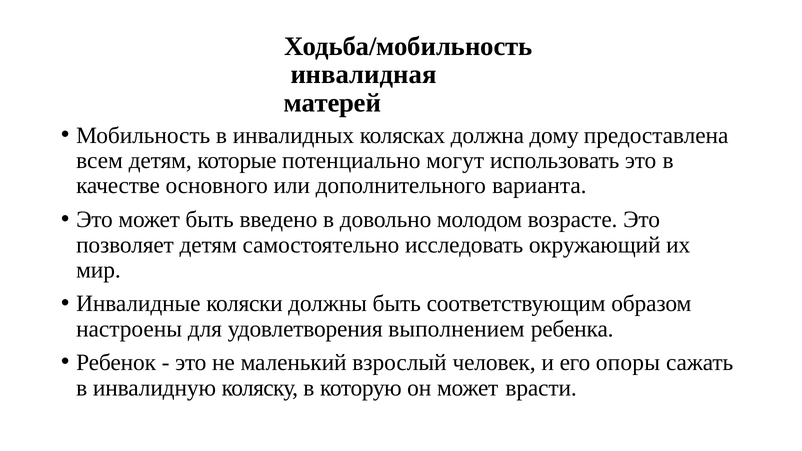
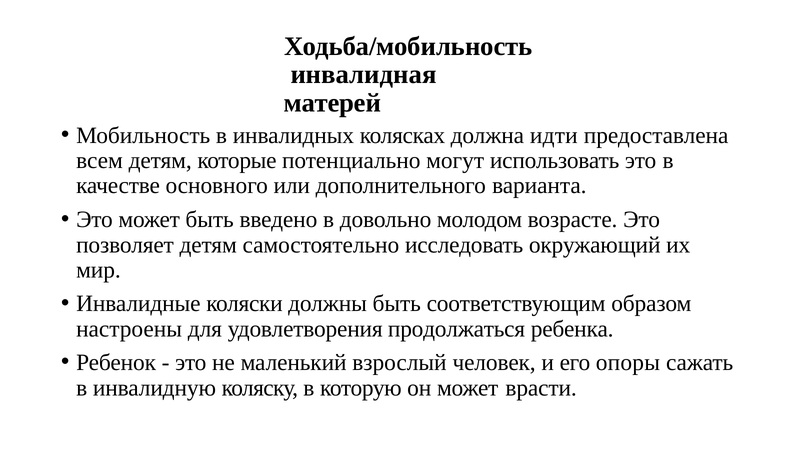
дому: дому -> идти (554, 135)
выполнением: выполнением -> продолжаться (457, 329)
